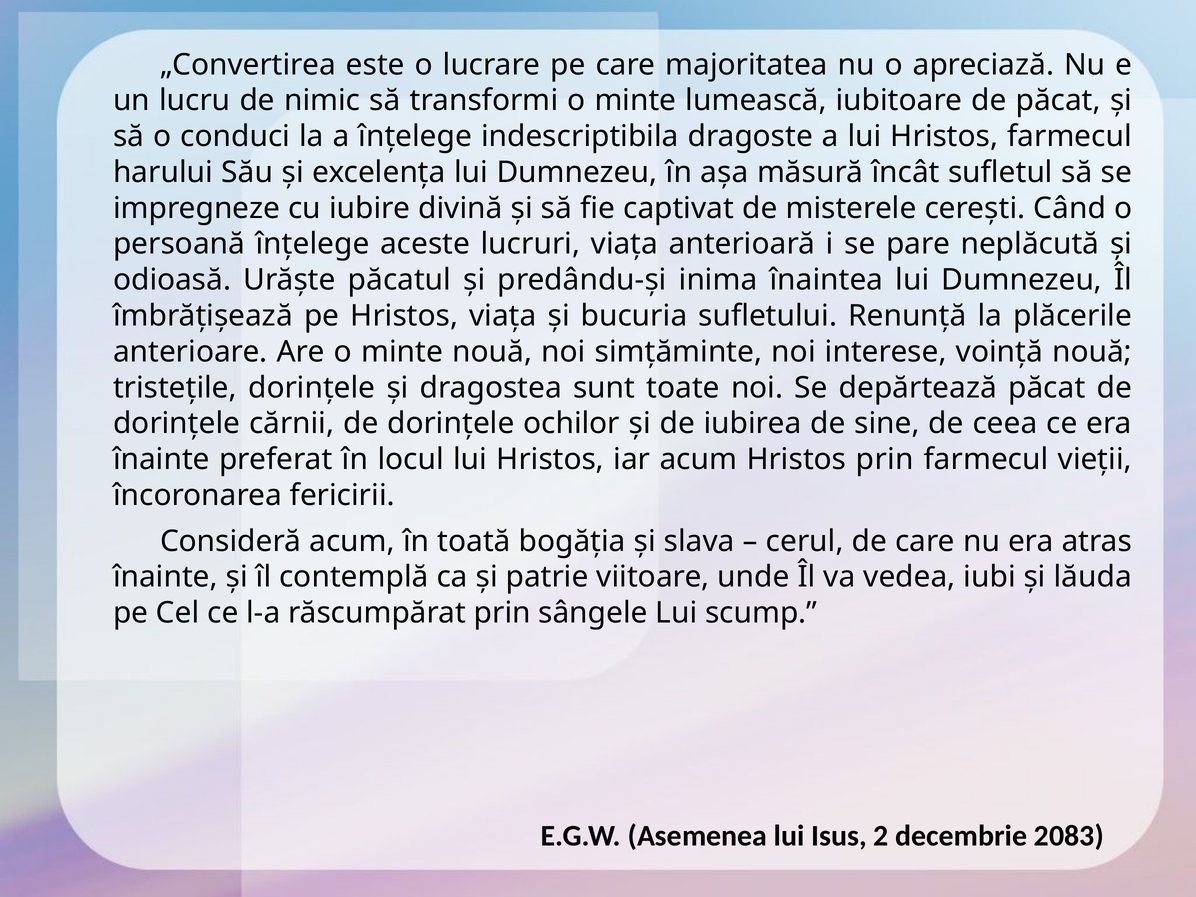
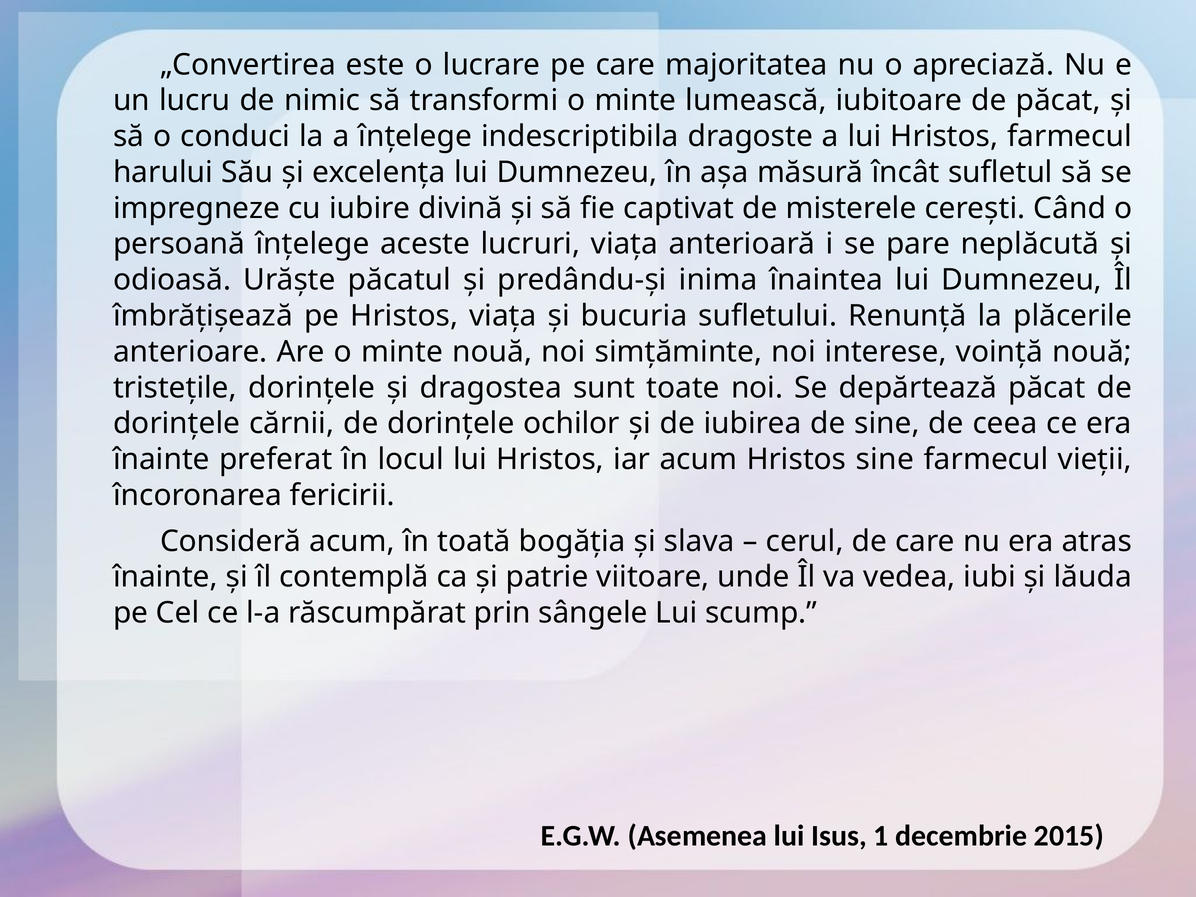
Hristos prin: prin -> sine (885, 459)
2: 2 -> 1 (881, 836)
2083: 2083 -> 2015 (1069, 836)
